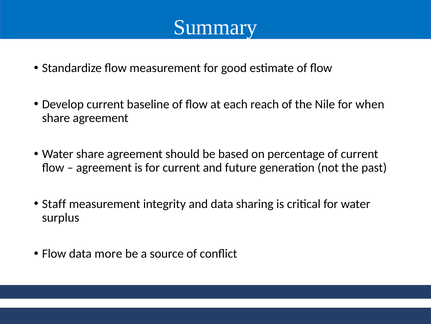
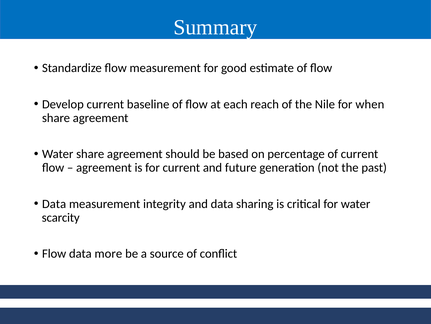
Staff: Staff -> Data (54, 204)
surplus: surplus -> scarcity (61, 217)
